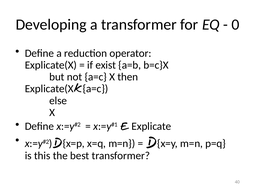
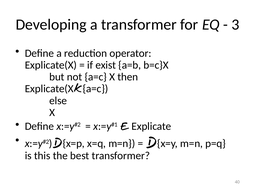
0: 0 -> 3 (235, 25)
